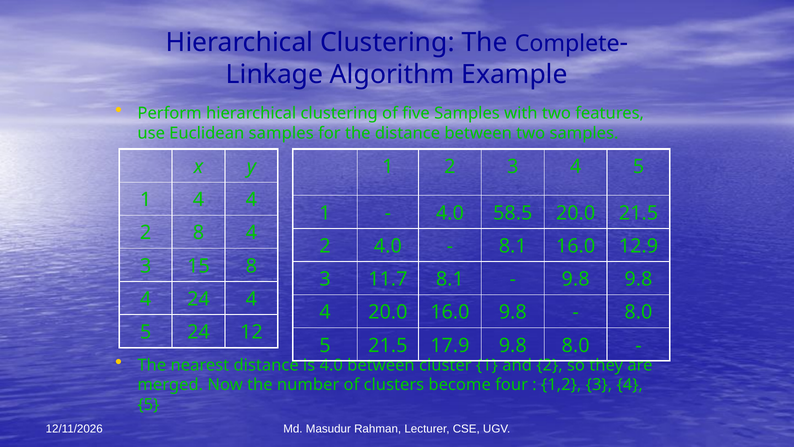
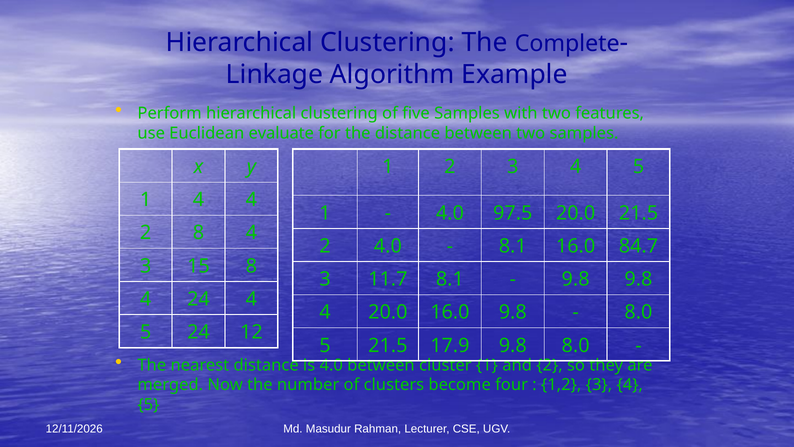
Euclidean samples: samples -> evaluate (281, 133)
58.5: 58.5 -> 97.5 (513, 213)
12.9: 12.9 -> 84.7 (638, 246)
